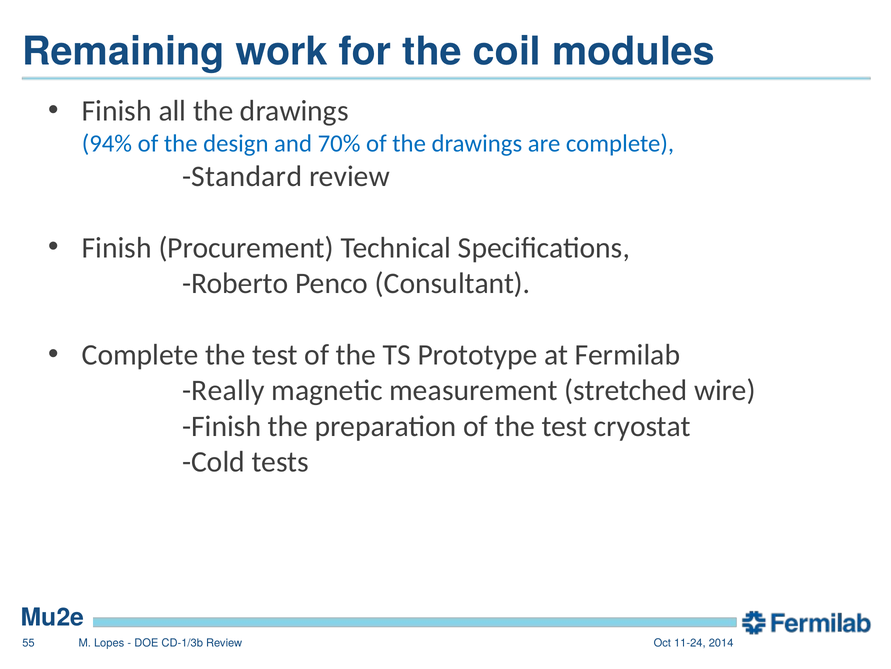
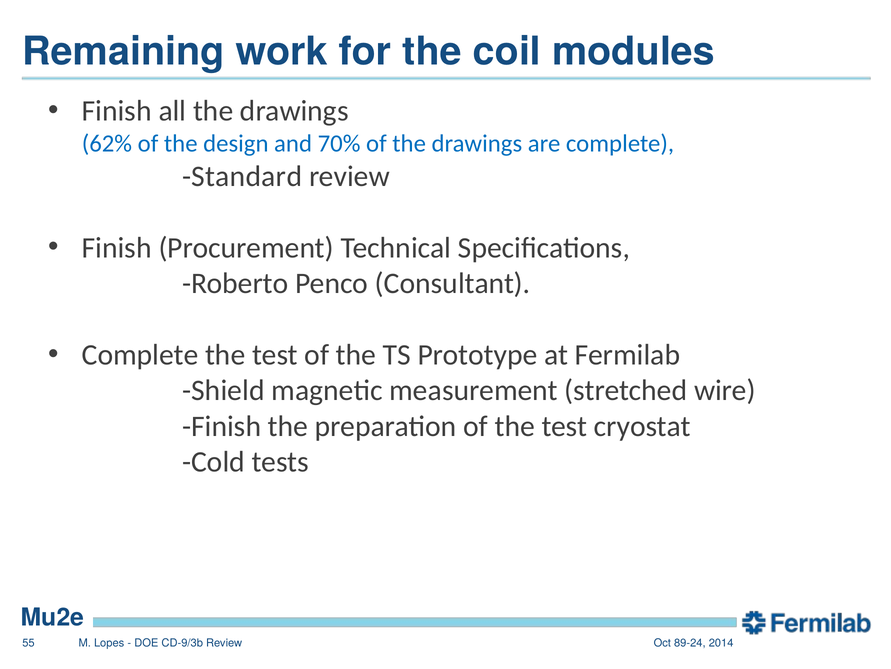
94%: 94% -> 62% (107, 143)
Really: Really -> Shield (223, 390)
CD-1/3b: CD-1/3b -> CD-9/3b (182, 642)
11-24: 11-24 -> 89-24 (690, 642)
